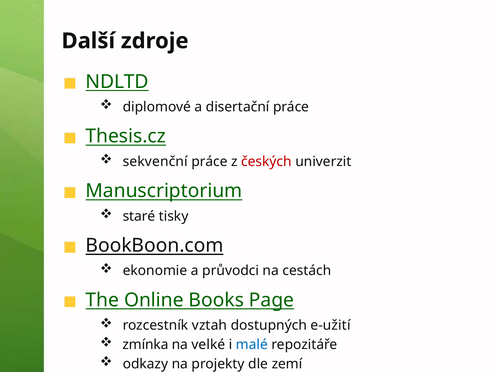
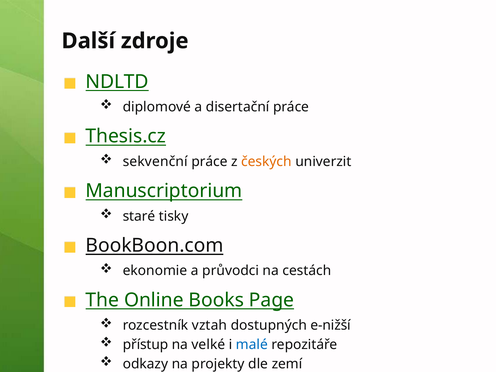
českých colour: red -> orange (266, 162)
e-užití: e-užití -> e-nižší (331, 325)
zmínka: zmínka -> přístup (146, 345)
